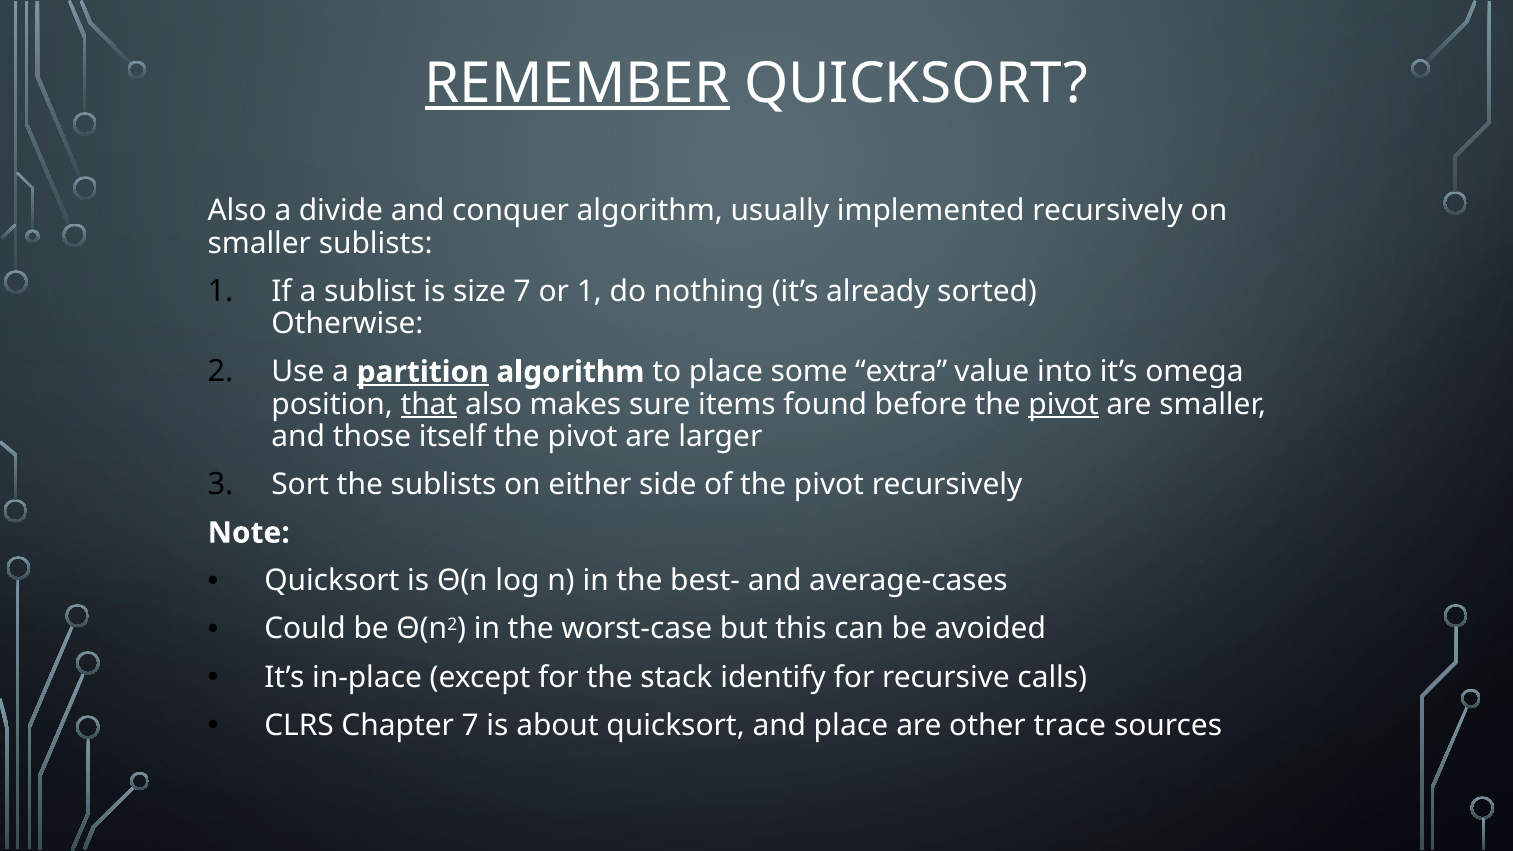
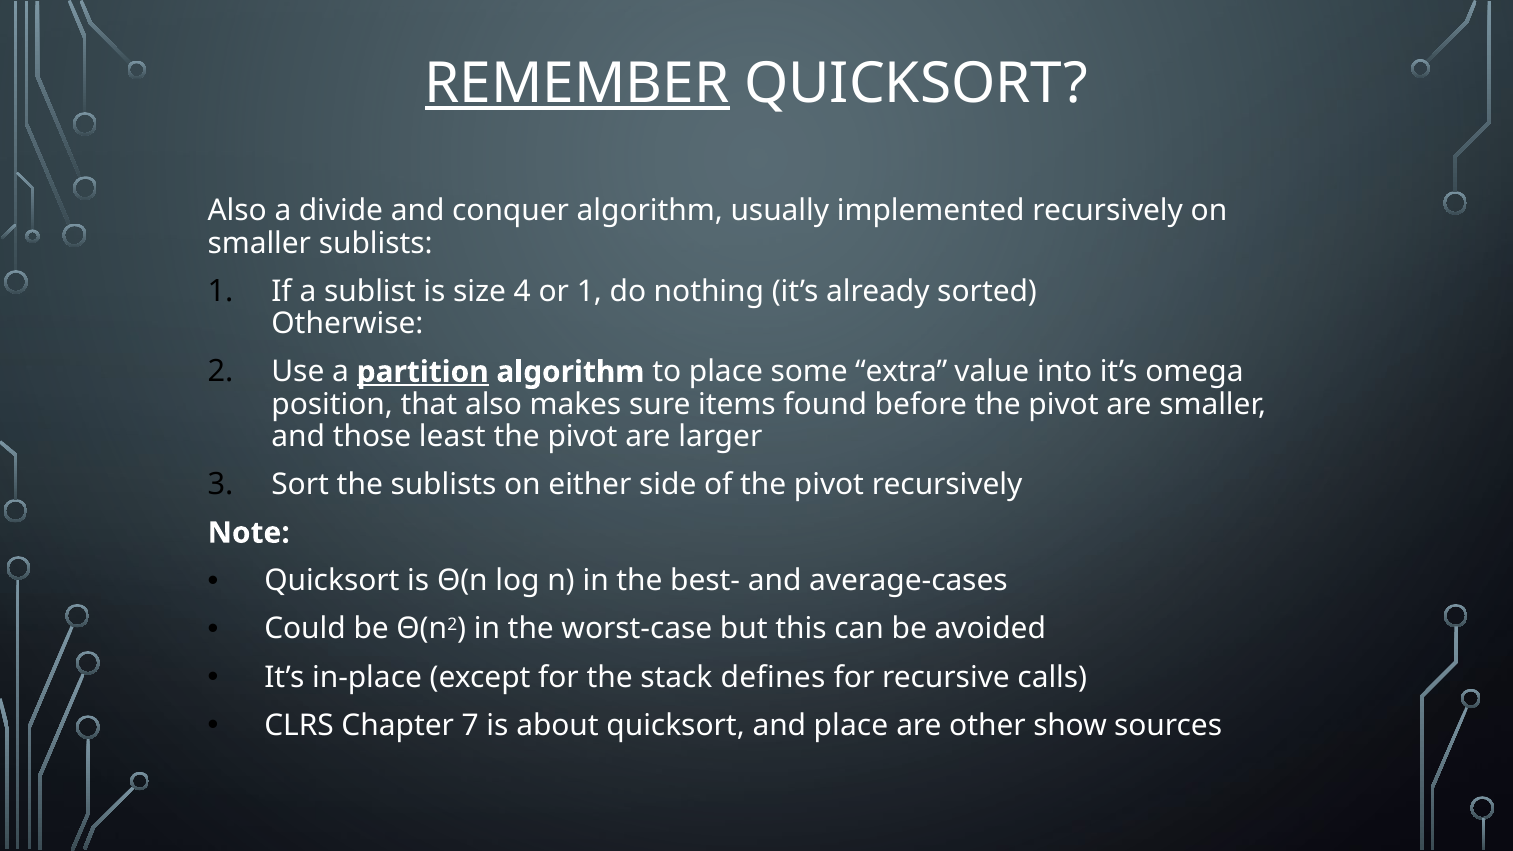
size 7: 7 -> 4 (522, 291)
that underline: present -> none (429, 404)
pivot underline: present -> none (1064, 404)
itself: itself -> least (452, 437)
identify: identify -> defines (773, 677)
trace: trace -> show (1070, 725)
